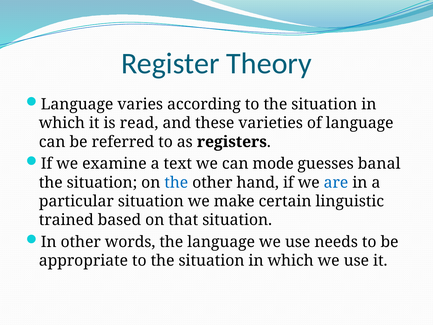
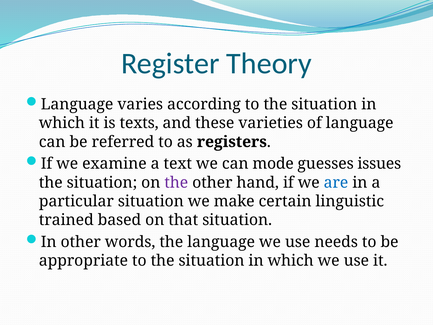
read: read -> texts (139, 123)
banal: banal -> issues (379, 164)
the colour: blue -> purple (176, 182)
